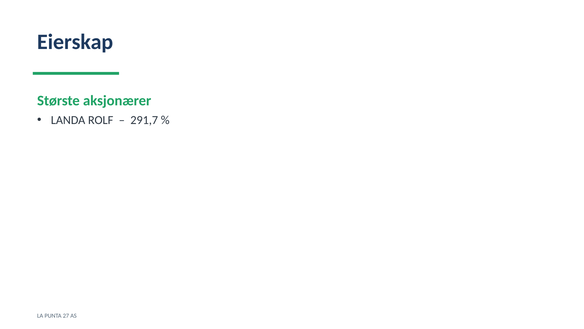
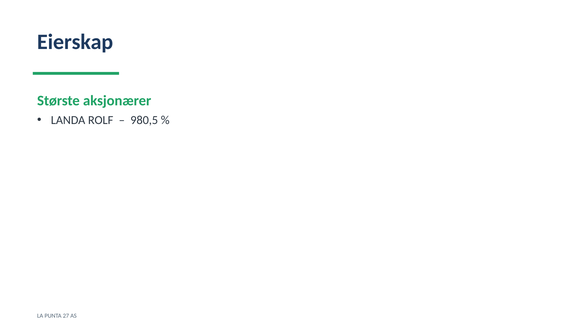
291,7: 291,7 -> 980,5 (144, 120)
